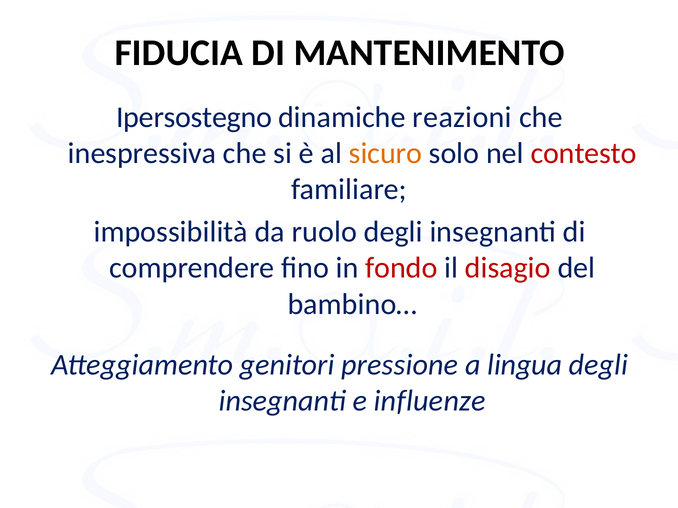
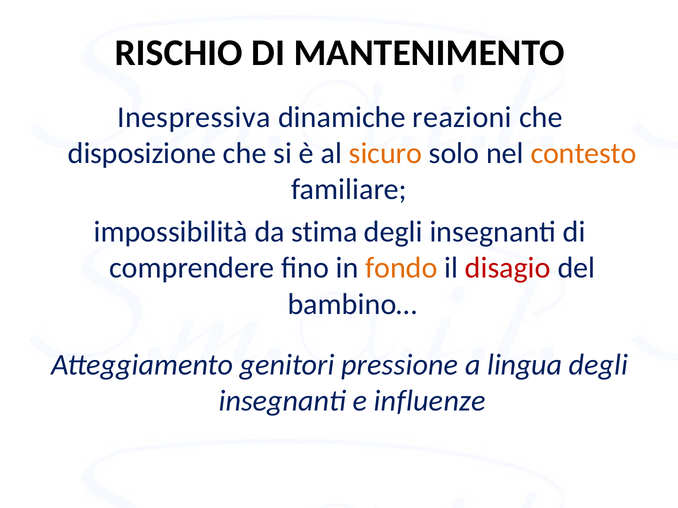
FIDUCIA: FIDUCIA -> RISCHIO (179, 53)
Ipersostegno: Ipersostegno -> Inespressiva (194, 117)
inespressiva: inespressiva -> disposizione (142, 154)
contesto colour: red -> orange (584, 154)
ruolo: ruolo -> stima (324, 232)
fondo colour: red -> orange (401, 268)
